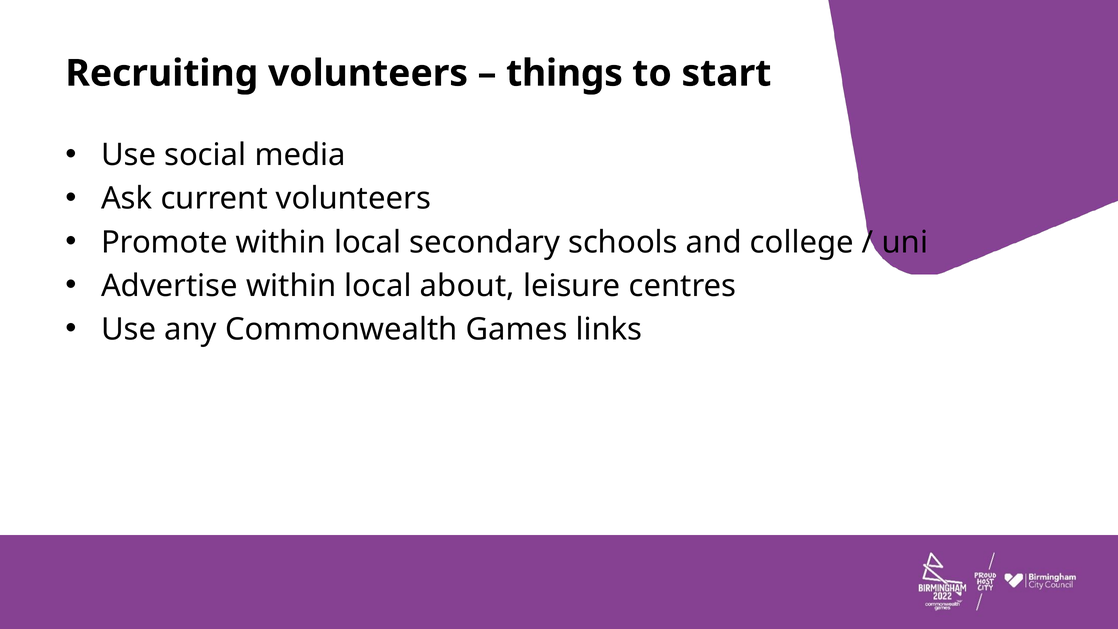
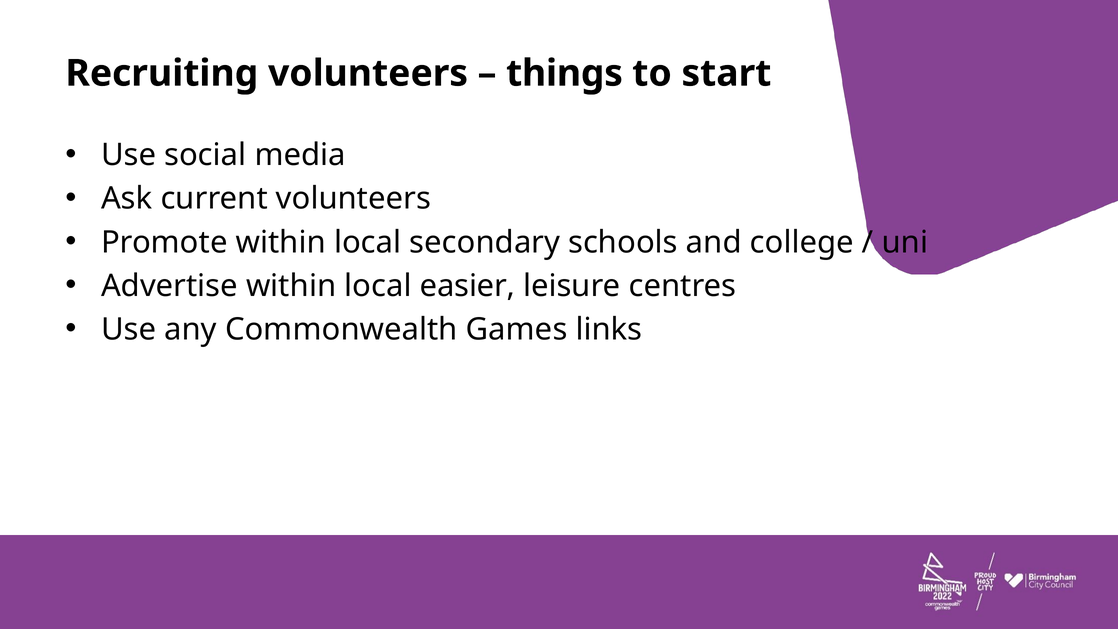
about: about -> easier (467, 286)
